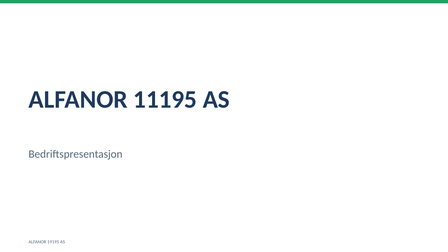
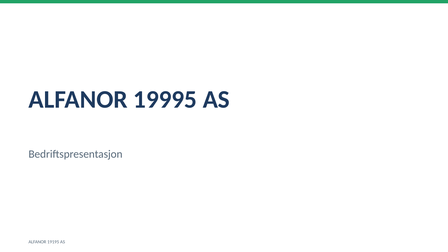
11195: 11195 -> 19995 (165, 99)
